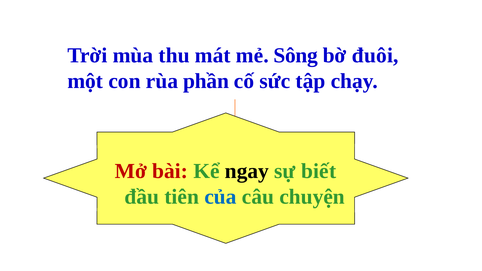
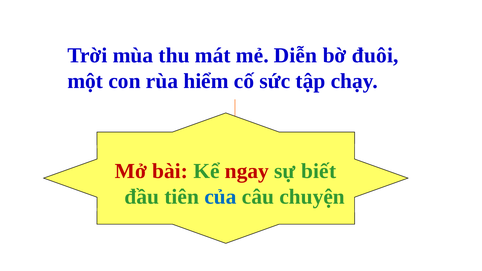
Sông: Sông -> Diễn (295, 55)
phần: phần -> hiểm (206, 81)
ngay colour: black -> red (247, 171)
